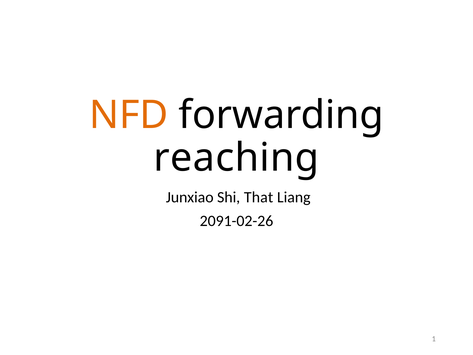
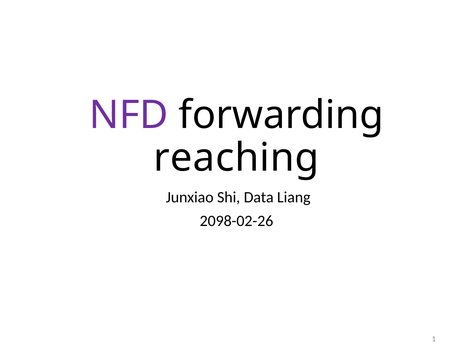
NFD colour: orange -> purple (129, 115)
That: That -> Data (259, 197)
2091-02-26: 2091-02-26 -> 2098-02-26 (236, 221)
